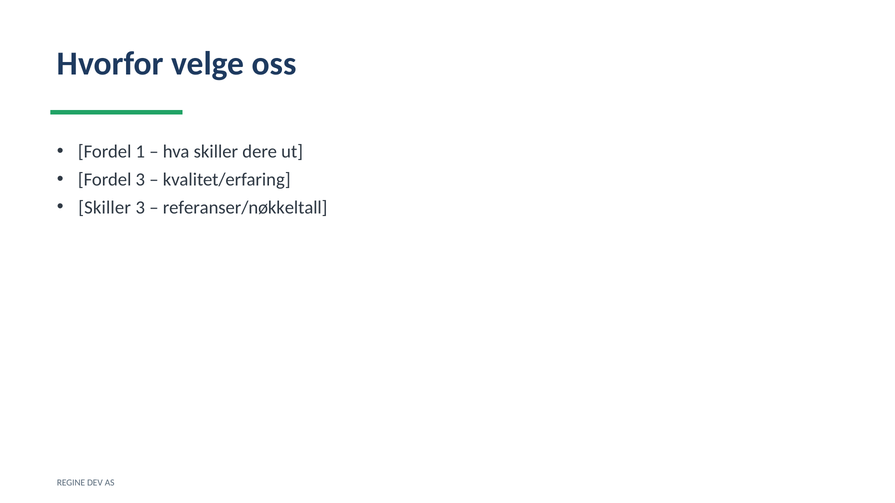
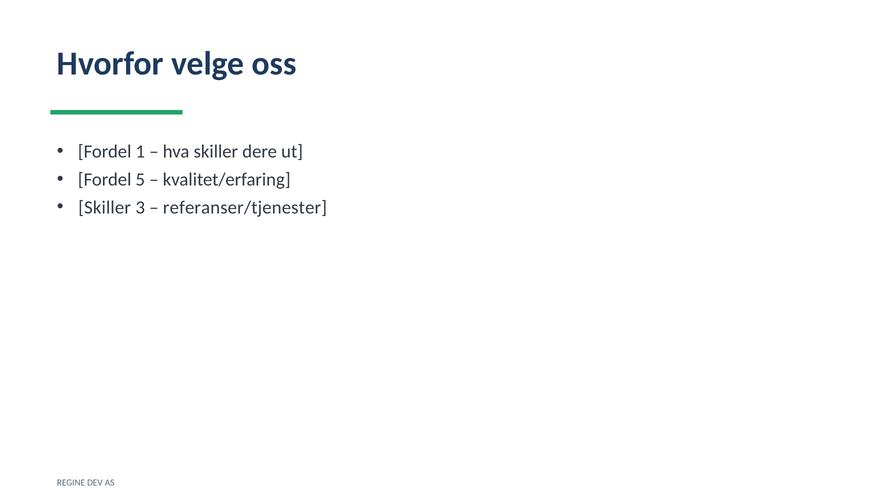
Fordel 3: 3 -> 5 (140, 180)
referanser/nøkkeltall: referanser/nøkkeltall -> referanser/tjenester (245, 208)
